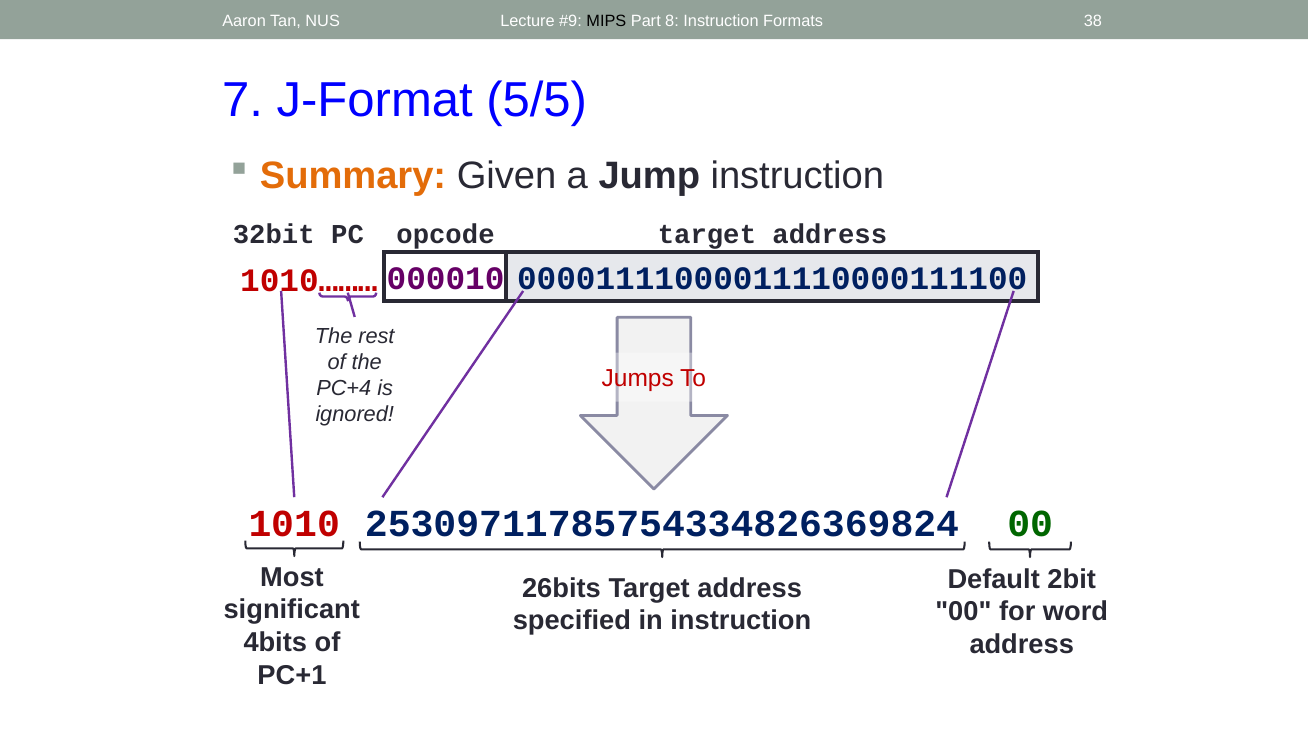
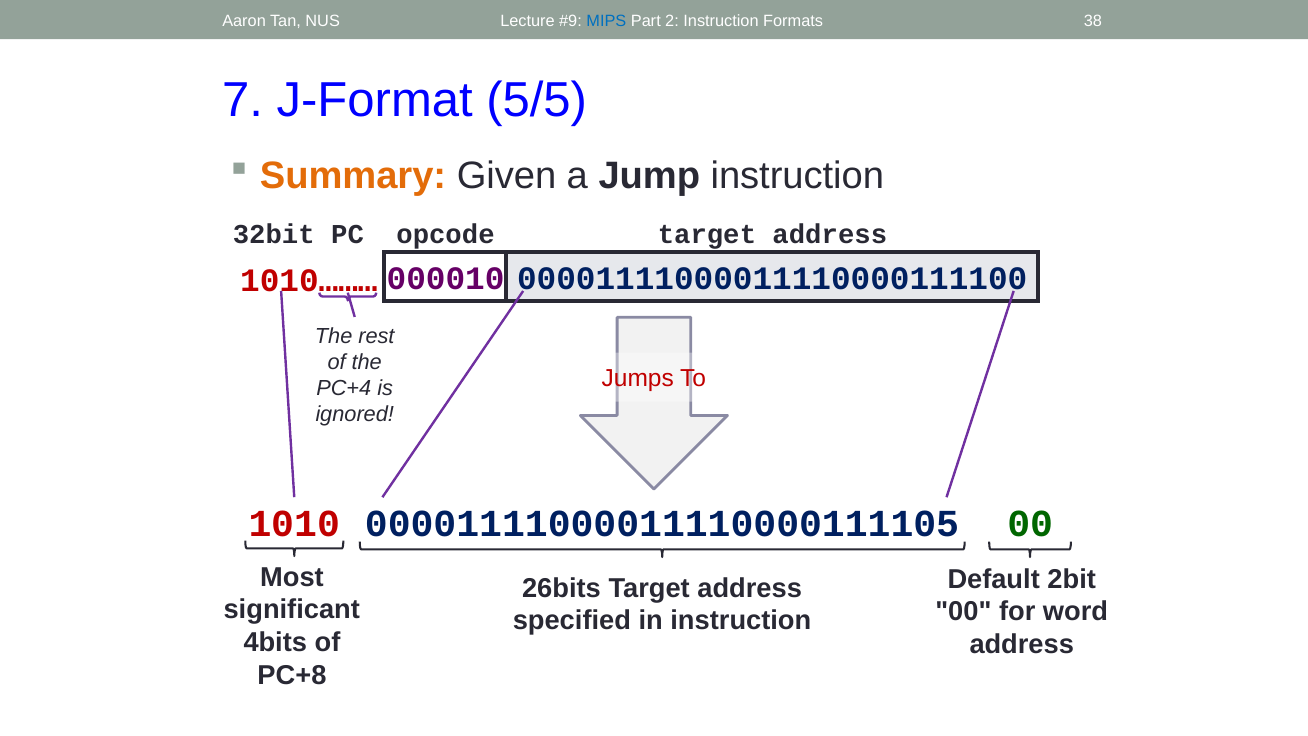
MIPS colour: black -> blue (606, 21)
8: 8 -> 2 (672, 21)
25309711785754334826369824: 25309711785754334826369824 -> 00001111000011110000111105 (662, 524)
PC+1: PC+1 -> PC+8 (292, 675)
